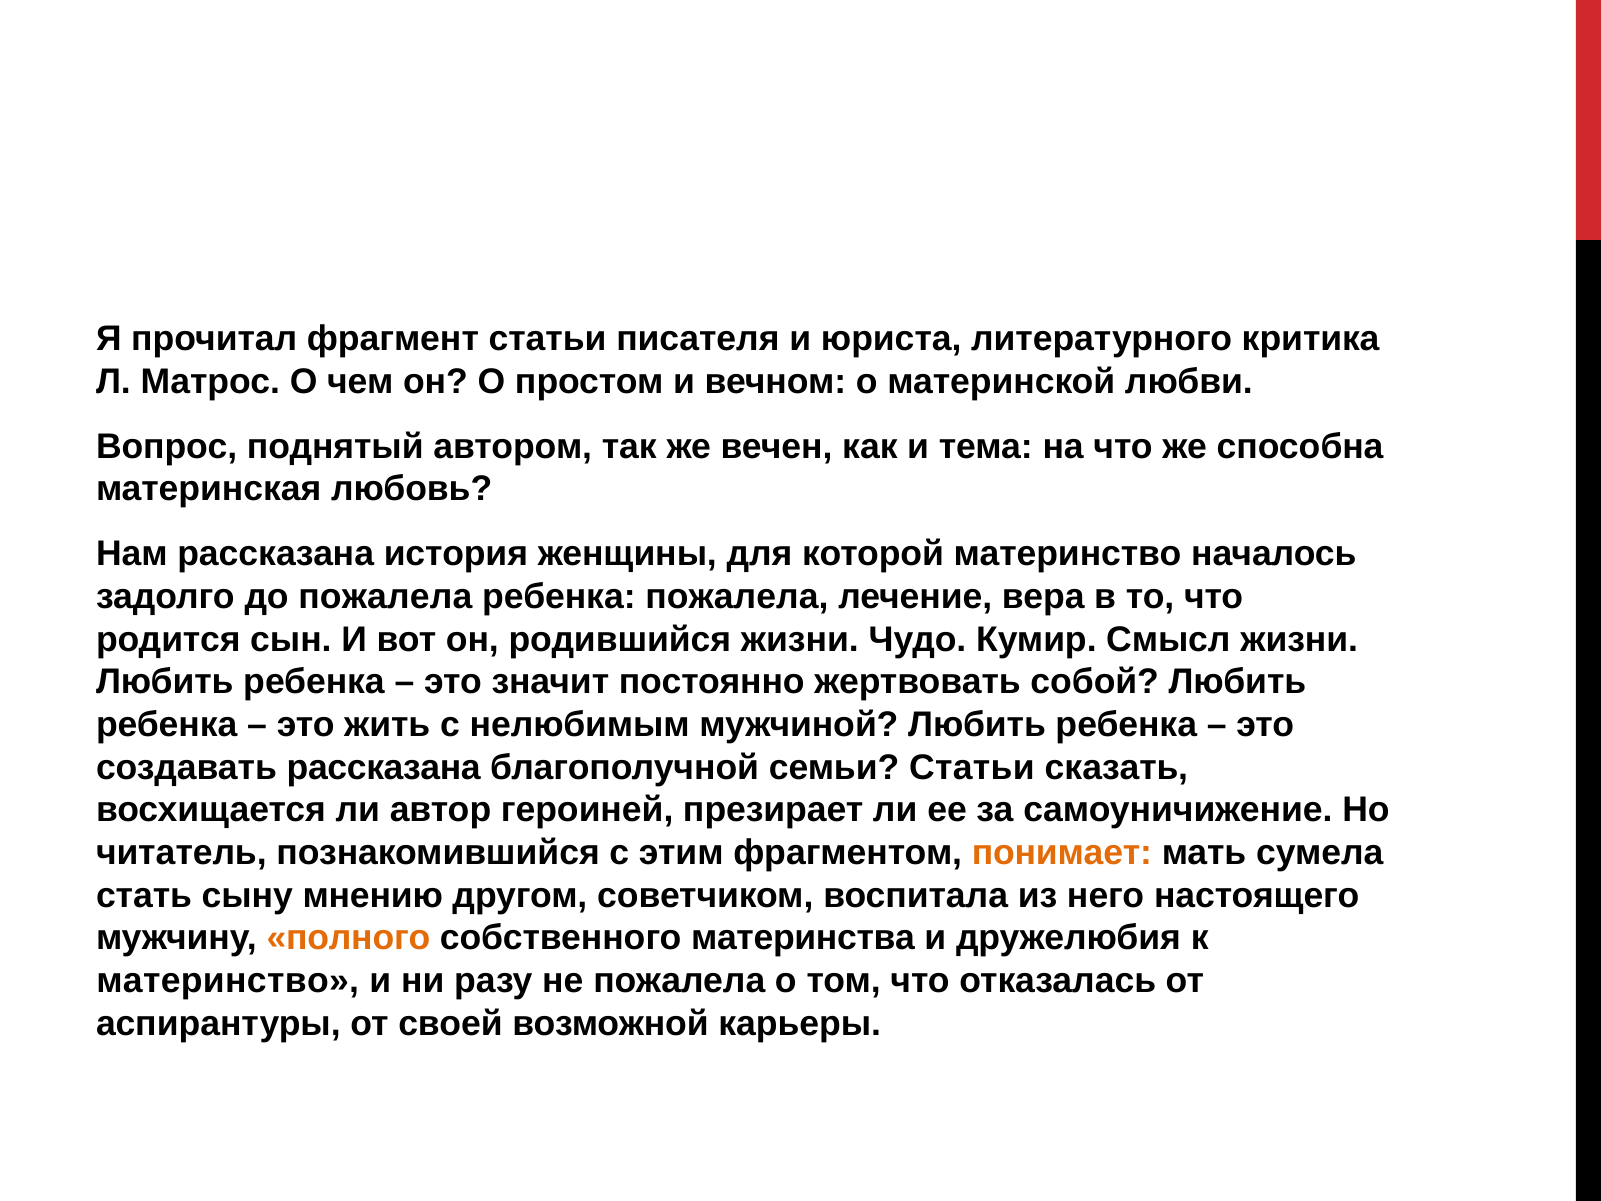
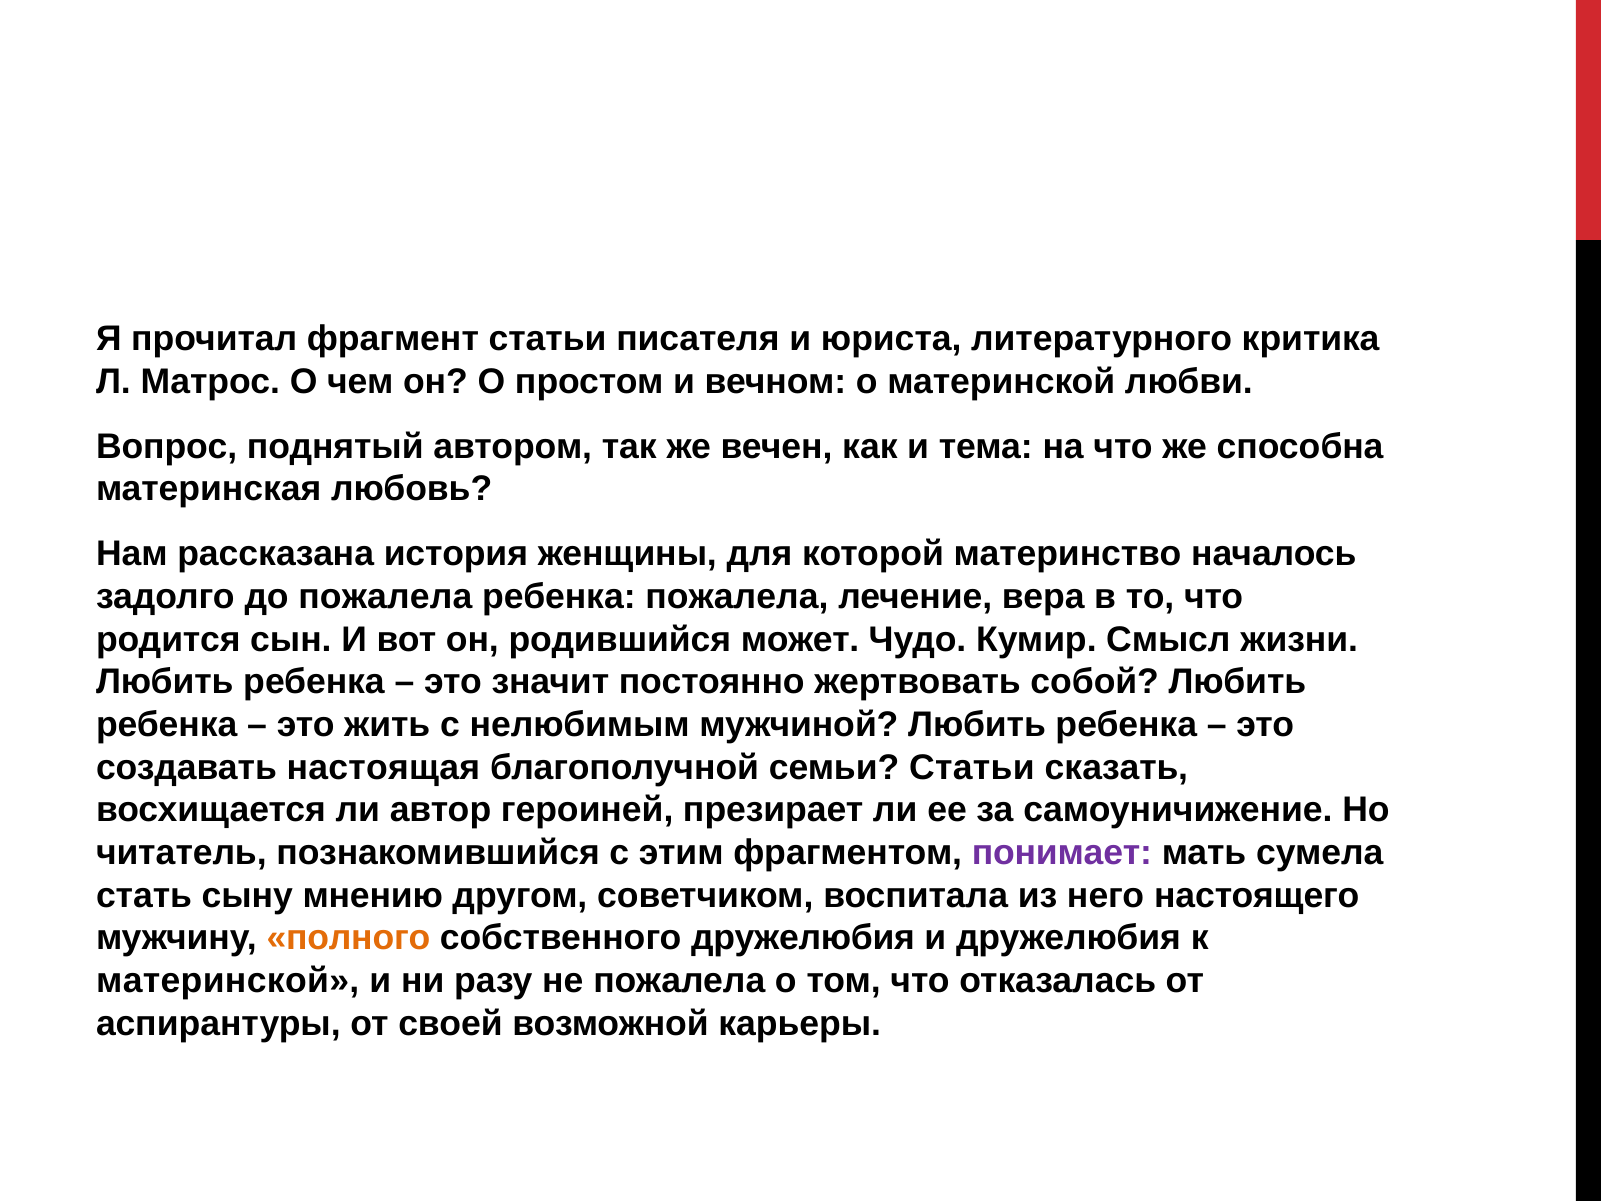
родившийся жизни: жизни -> может (800, 639)
создавать рассказана: рассказана -> настоящая (383, 767)
понимает colour: orange -> purple (1062, 853)
собственного материнства: материнства -> дружелюбия (803, 938)
материнство: материнство -> материнской (228, 981)
